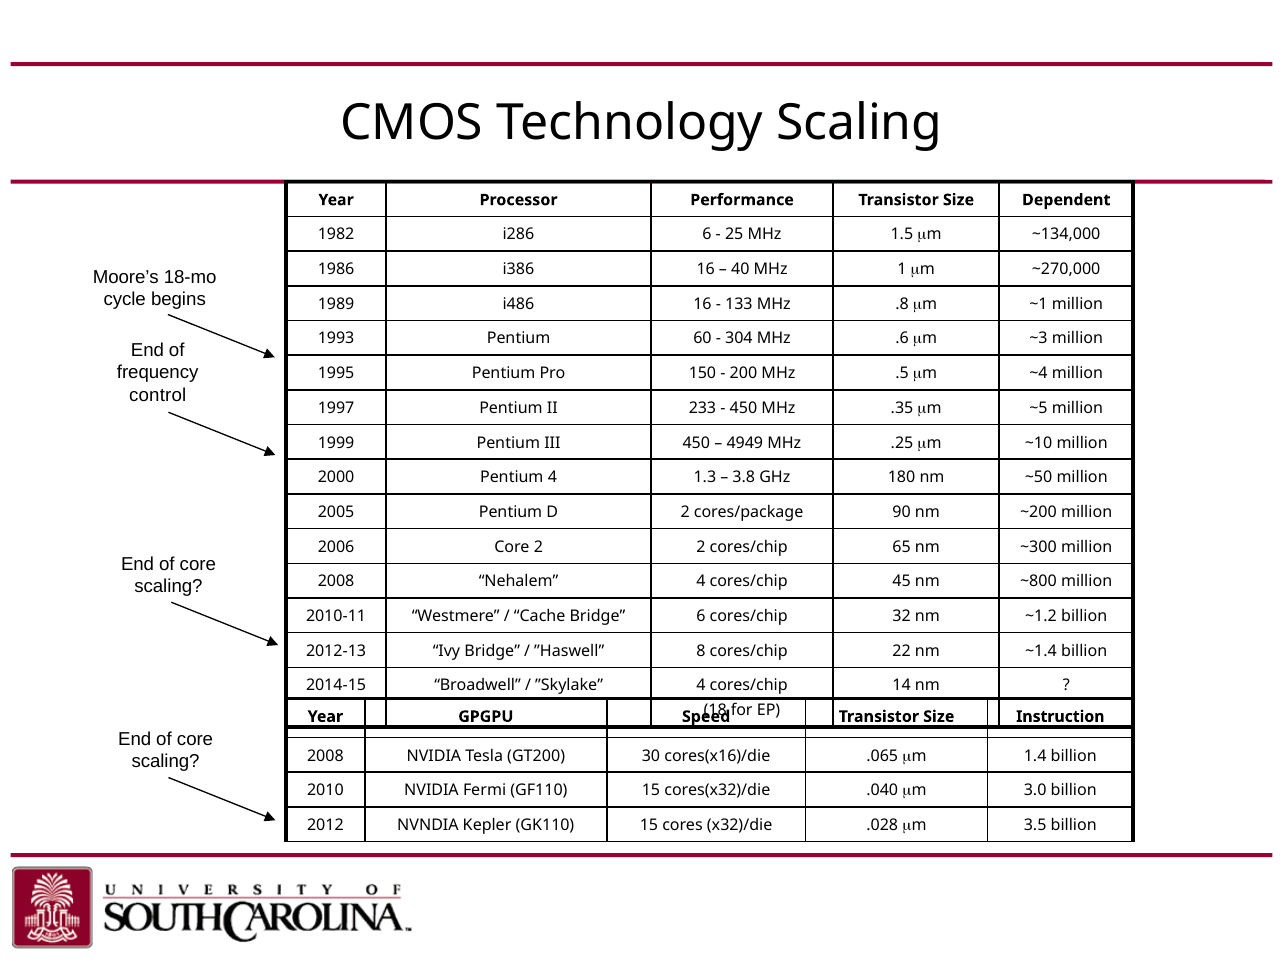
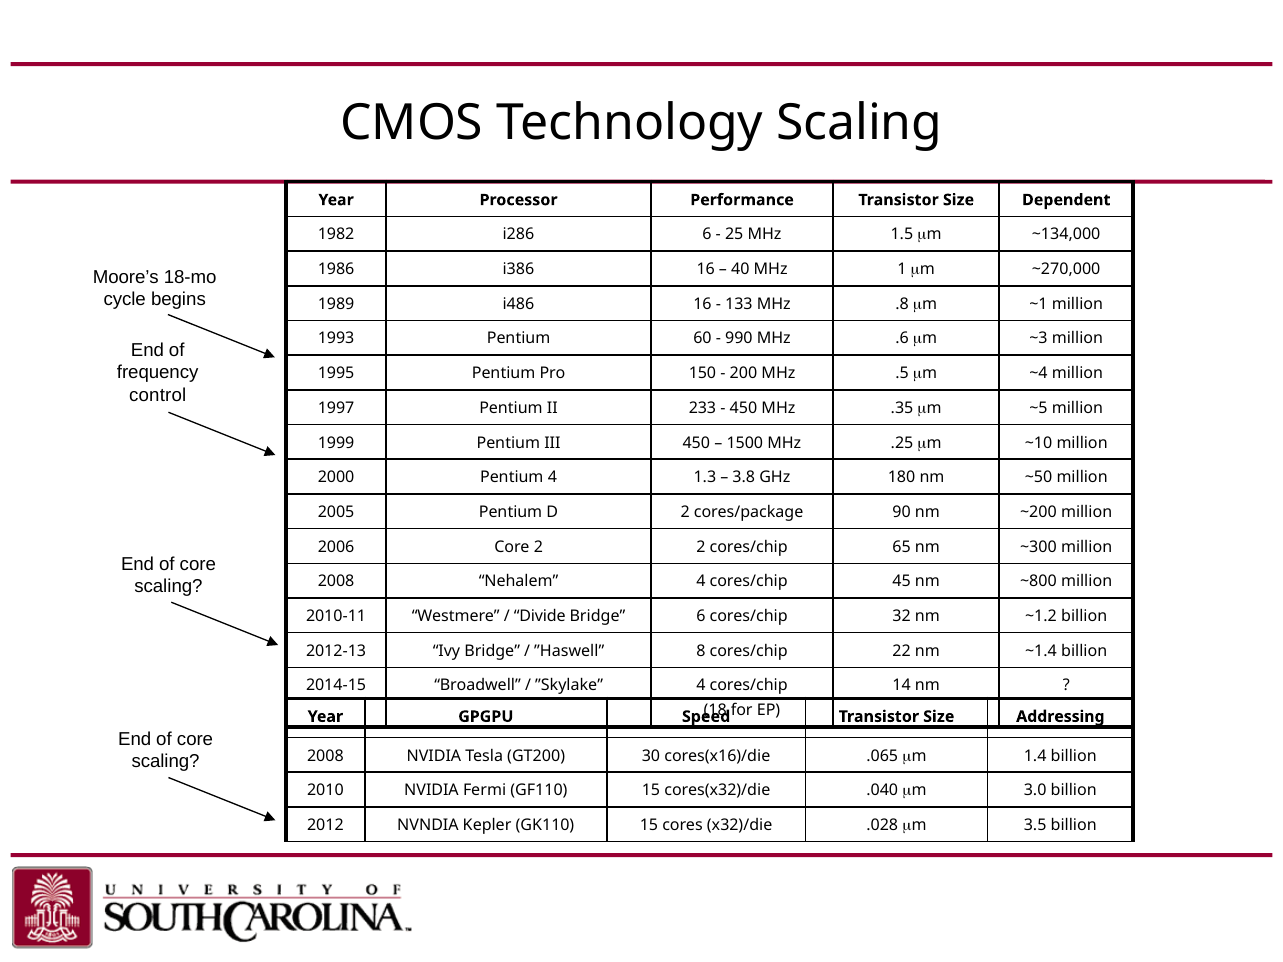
304: 304 -> 990 (739, 339)
4949: 4949 -> 1500 (745, 443)
Cache: Cache -> Divide (540, 616)
Instruction: Instruction -> Addressing (1060, 717)
